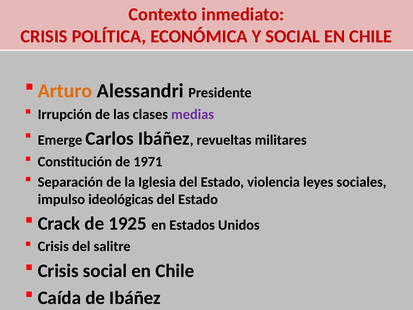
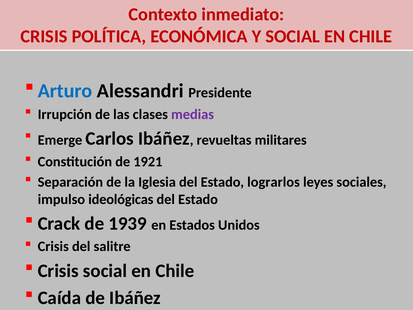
Arturo colour: orange -> blue (65, 91)
1971: 1971 -> 1921 (148, 161)
violencia: violencia -> lograrlos (274, 182)
1925: 1925 -> 1939 (128, 224)
